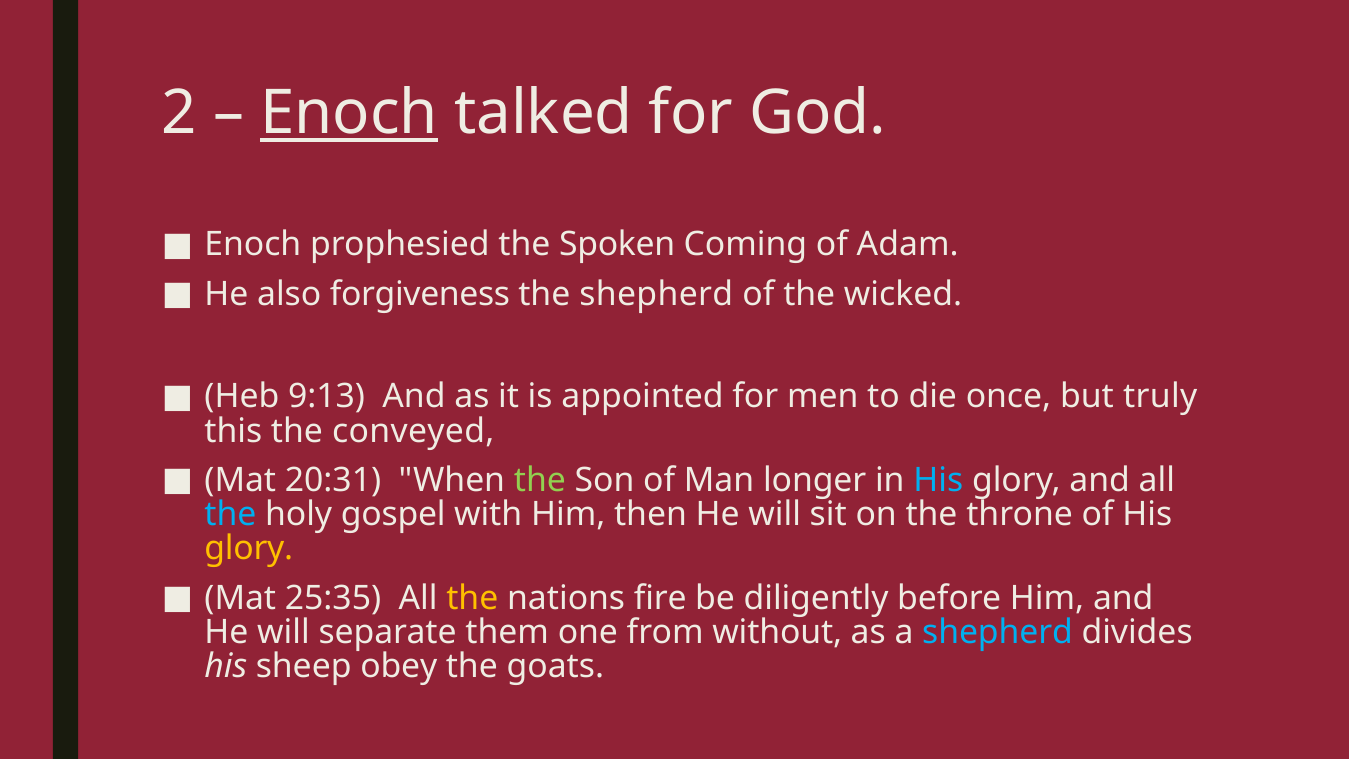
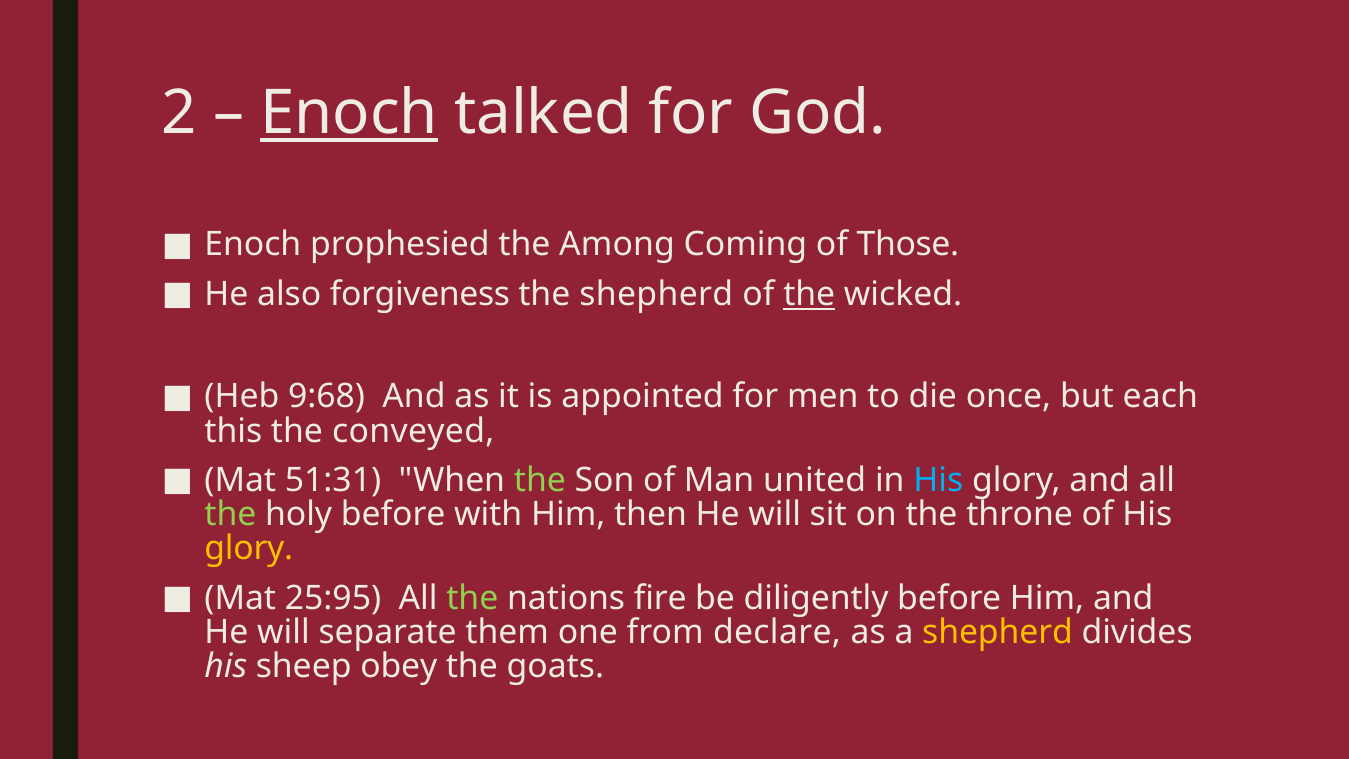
Spoken: Spoken -> Among (617, 245)
Adam: Adam -> Those (908, 245)
the underline: none -> present (809, 294)
9:13: 9:13 -> 9:68 (326, 397)
truly: truly -> each (1160, 397)
20:31: 20:31 -> 51:31 (333, 480)
longer: longer -> united (815, 480)
the colour: light blue -> light green (230, 514)
holy gospel: gospel -> before (393, 514)
25:35: 25:35 -> 25:95 (333, 598)
the colour: yellow -> light green (472, 598)
without: without -> declare (777, 632)
shepherd colour: light blue -> yellow (998, 632)
